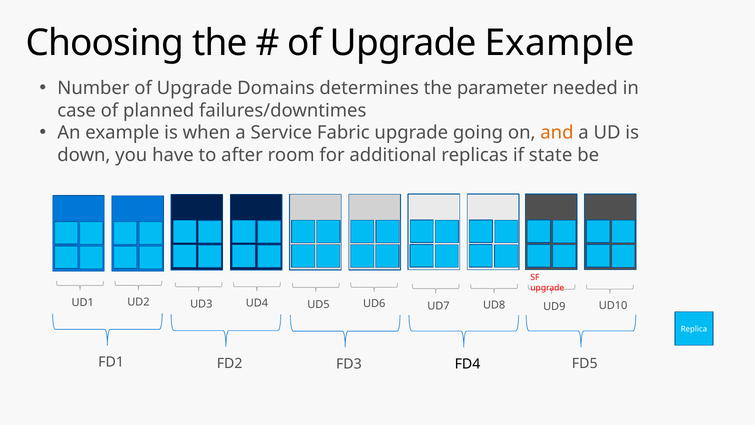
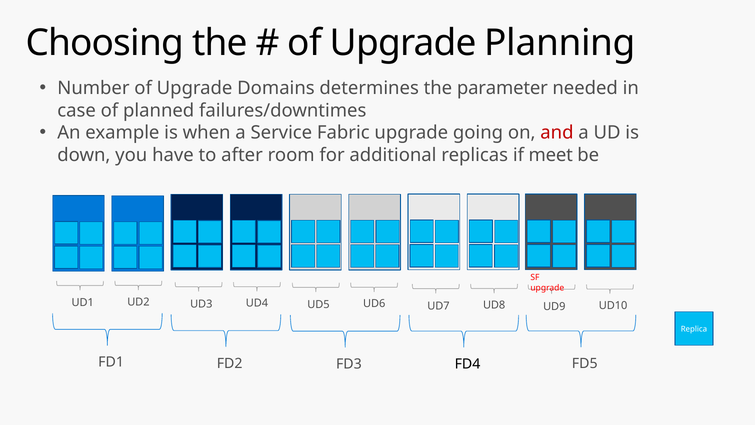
Upgrade Example: Example -> Planning (560, 43)
and colour: orange -> red (557, 133)
state: state -> meet (551, 155)
